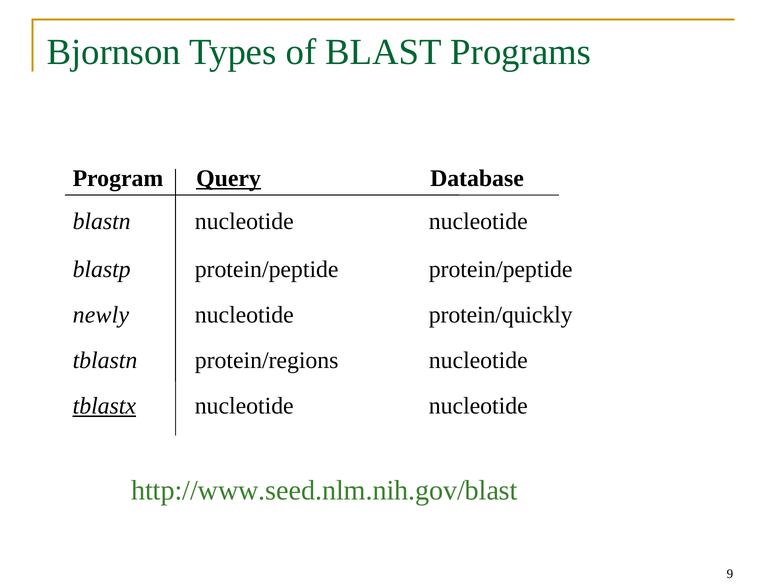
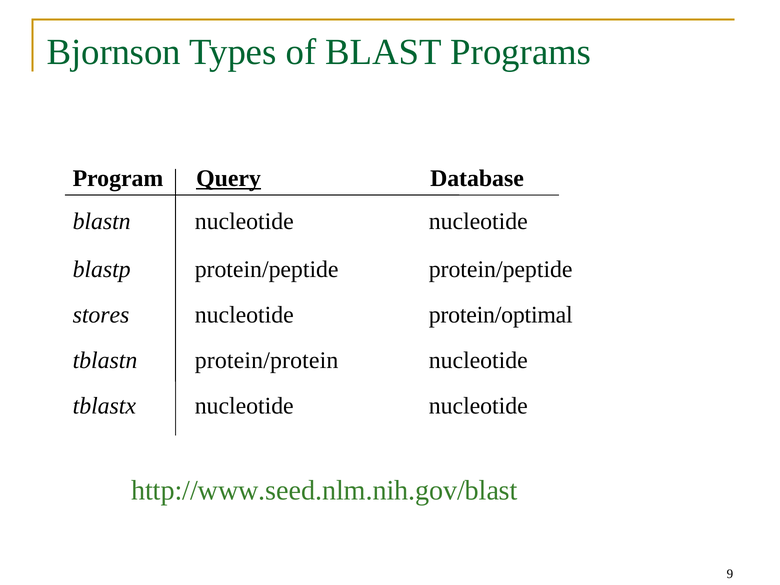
newly: newly -> stores (101, 315)
protein/quickly: protein/quickly -> protein/optimal (501, 315)
protein/regions: protein/regions -> protein/protein (267, 360)
tblastx underline: present -> none (104, 406)
